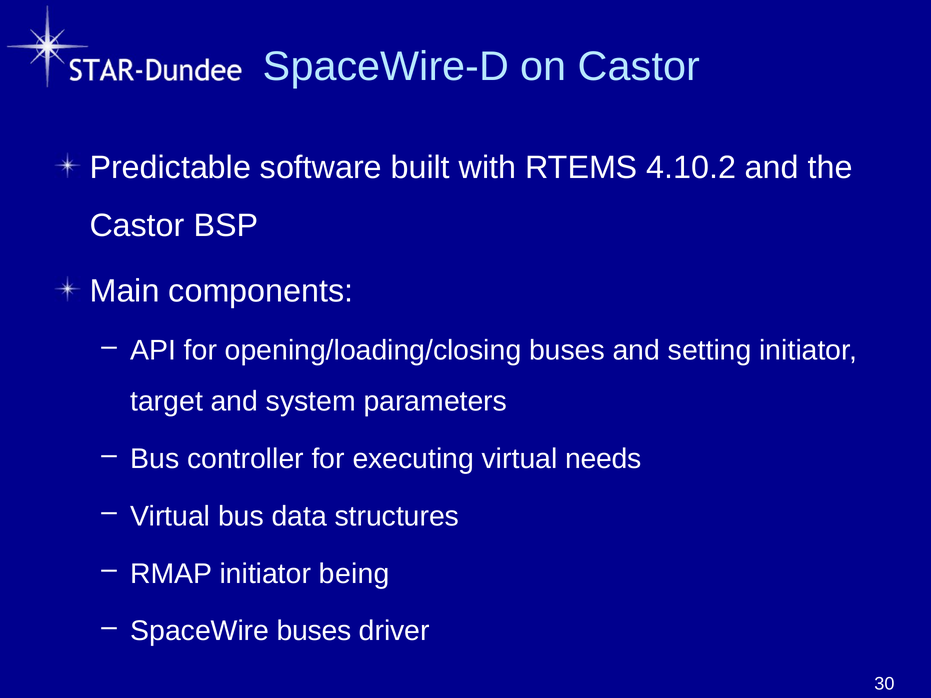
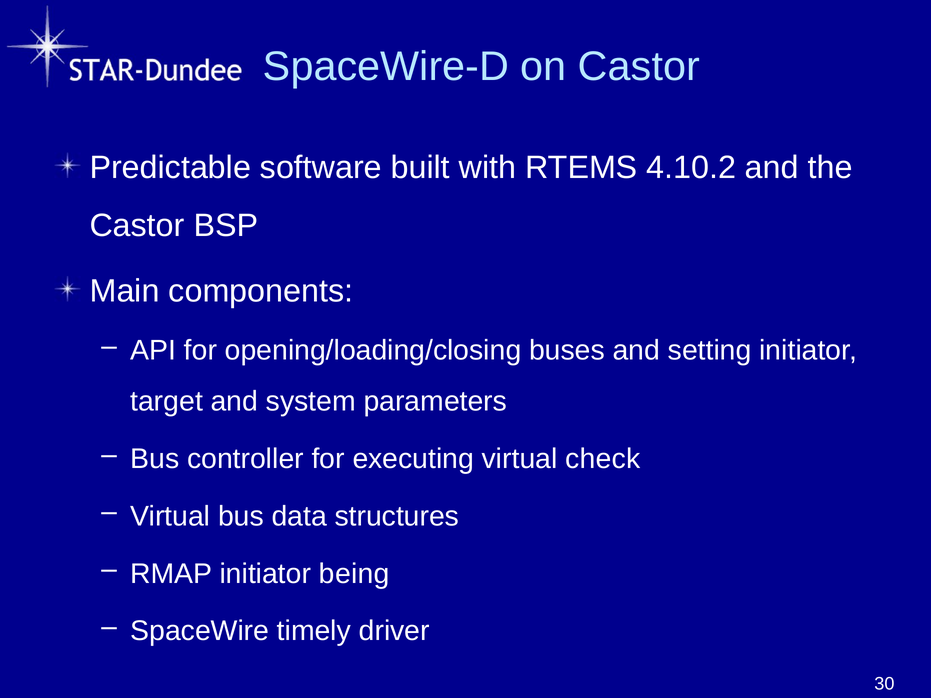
needs: needs -> check (603, 459)
SpaceWire buses: buses -> timely (314, 631)
